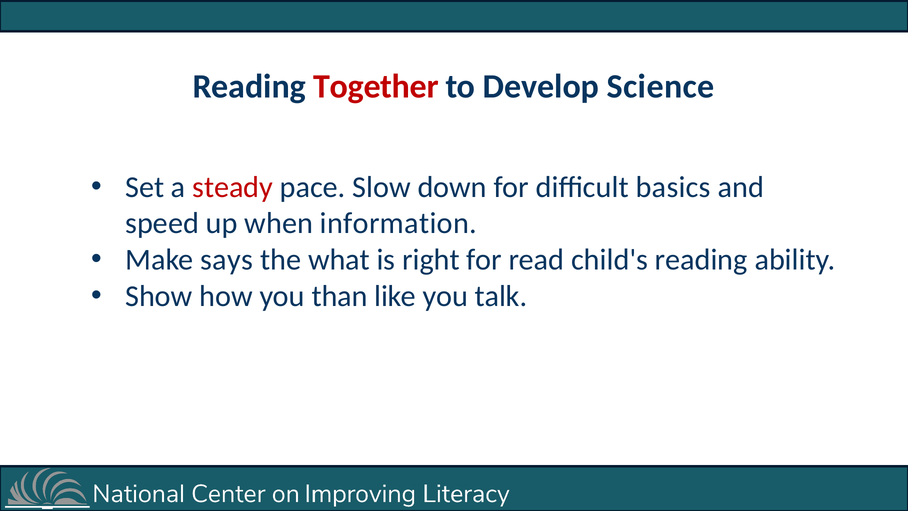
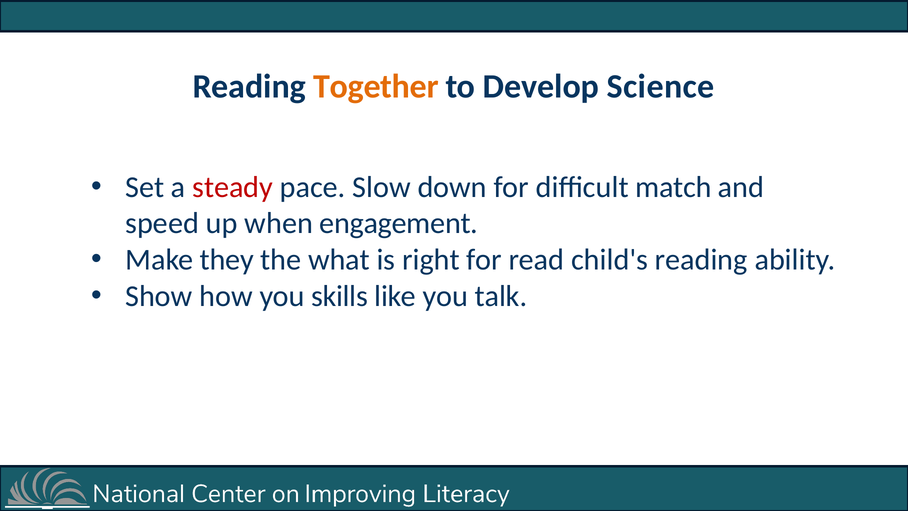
Together colour: red -> orange (376, 86)
basics: basics -> match (673, 187)
information: information -> engagement (399, 223)
says: says -> they (227, 260)
than: than -> skills (340, 296)
